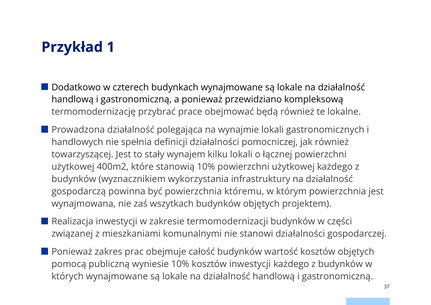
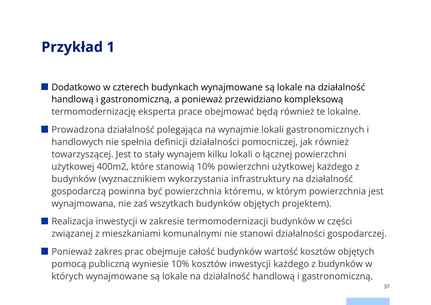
przybrać: przybrać -> eksperta (157, 112)
